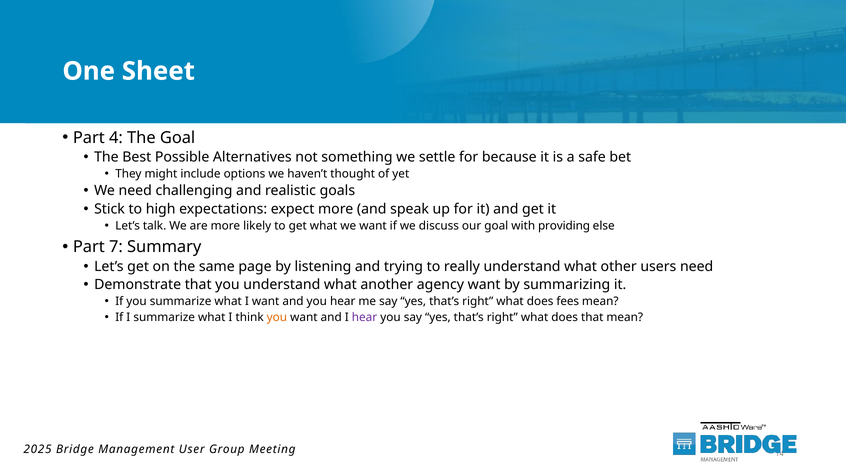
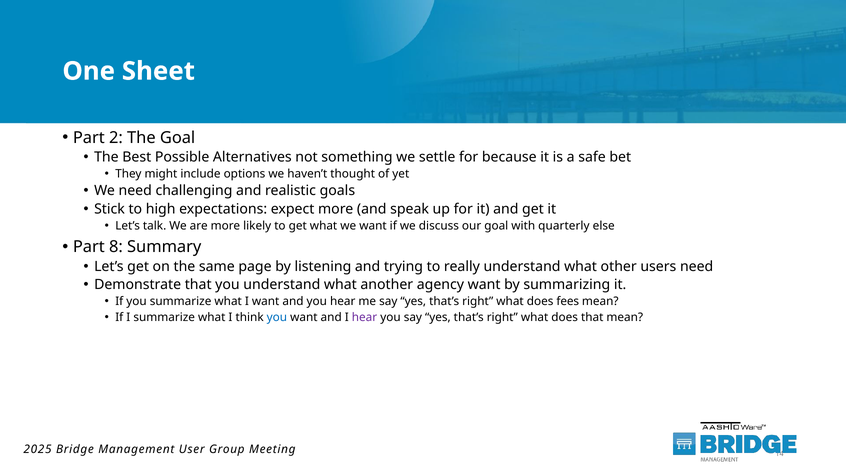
4: 4 -> 2 (116, 138)
providing: providing -> quarterly (564, 226)
7: 7 -> 8 (116, 247)
you colour: orange -> blue (277, 317)
